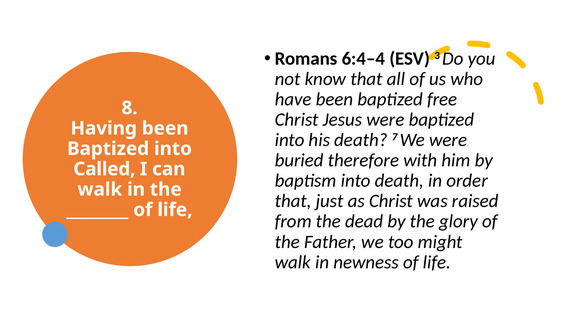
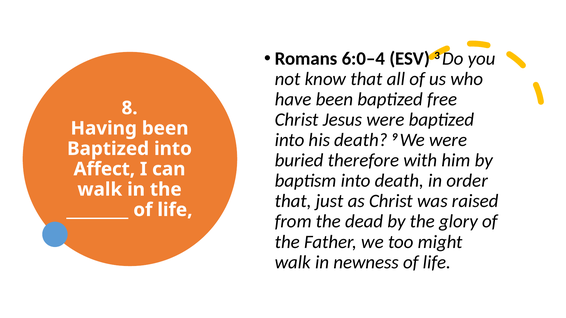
6:4–4: 6:4–4 -> 6:0–4 (363, 59)
7: 7 -> 9 (395, 137)
Called: Called -> Affect (104, 169)
